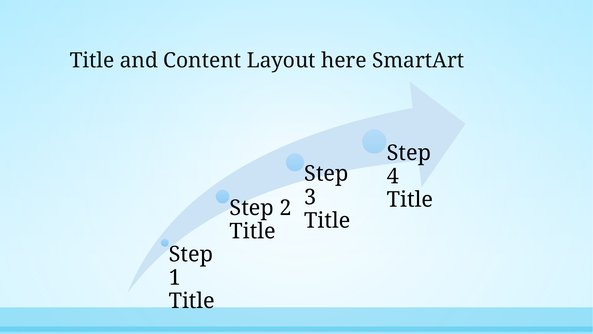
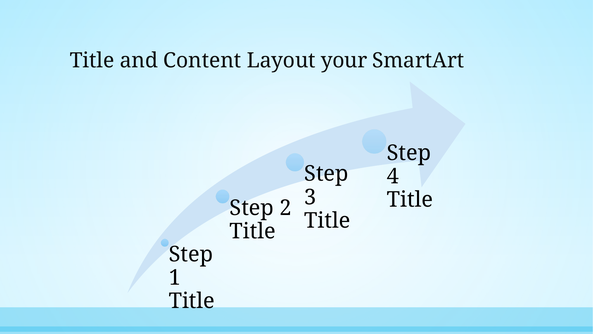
here: here -> your (344, 61)
